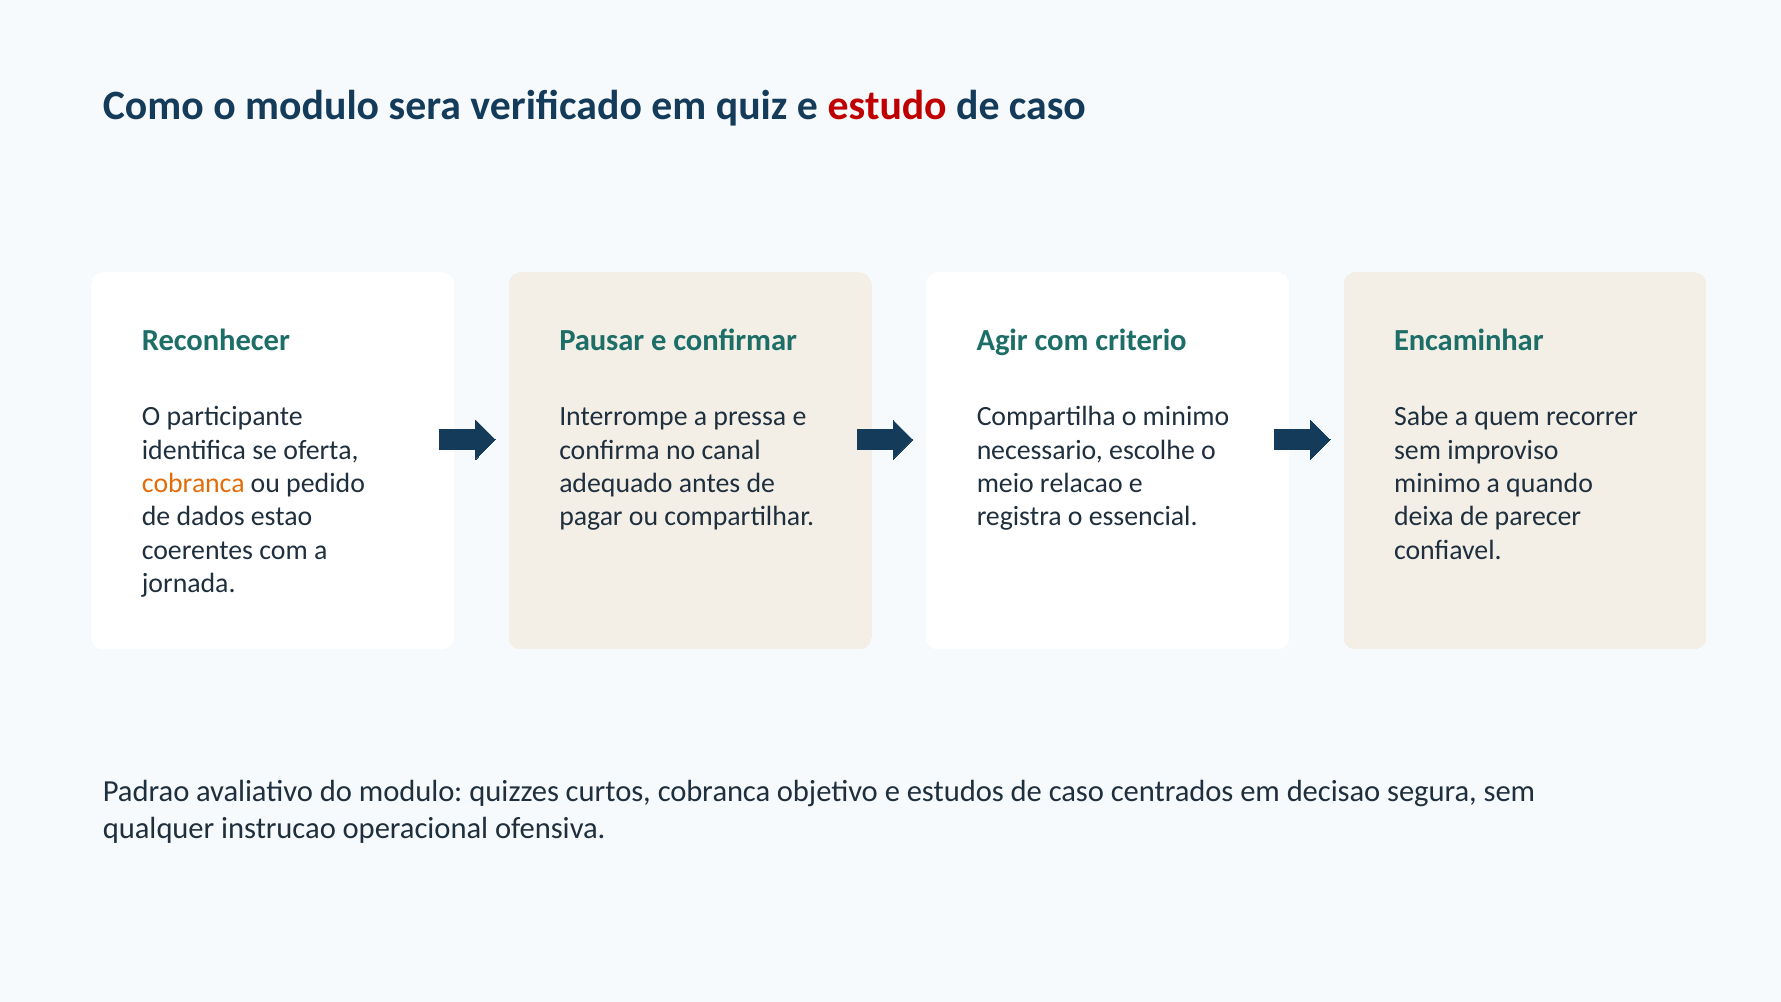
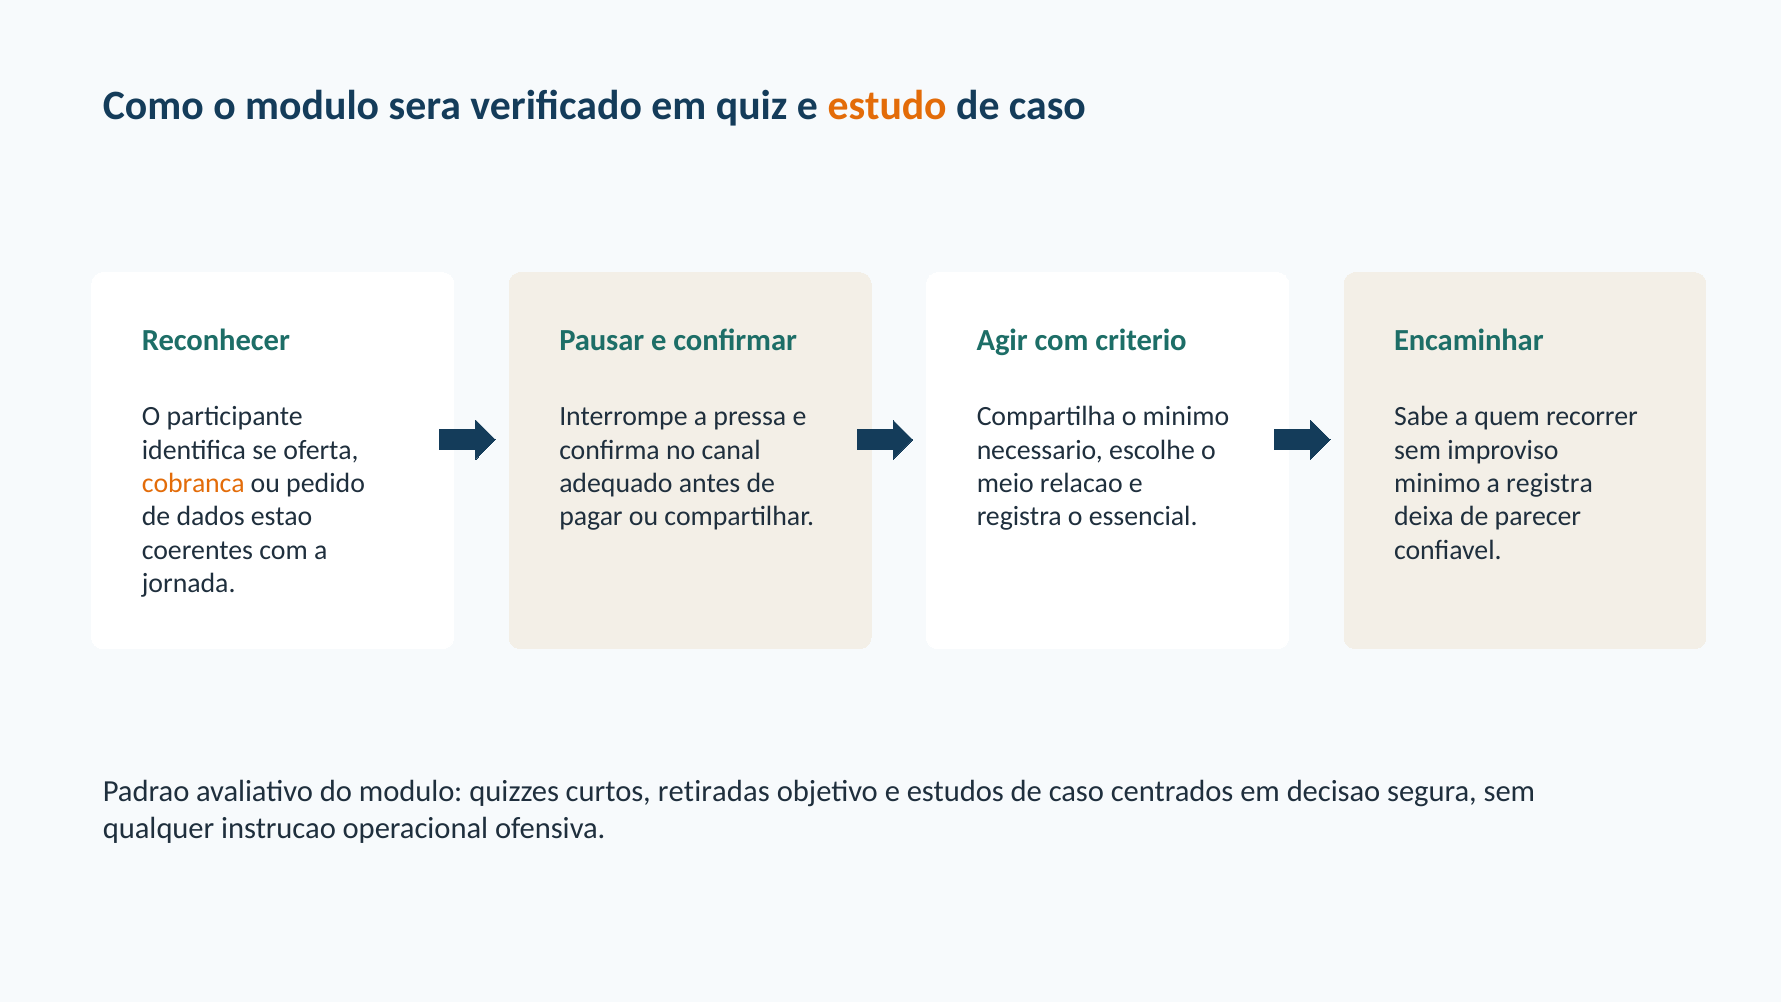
estudo colour: red -> orange (887, 106)
a quando: quando -> registra (1550, 483)
curtos cobranca: cobranca -> retiradas (714, 791)
